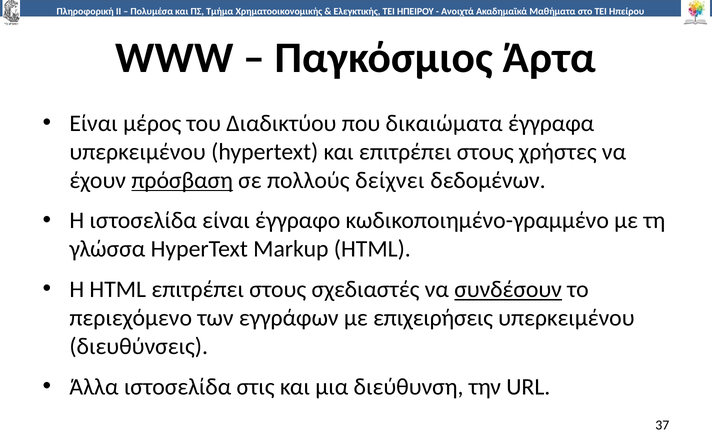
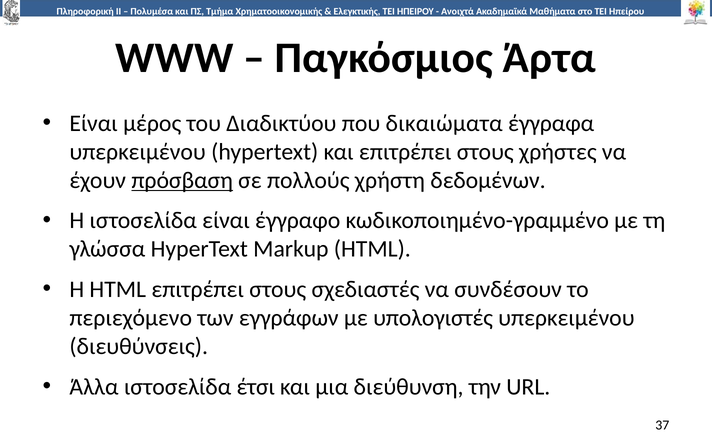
δείχνει: δείχνει -> χρήστη (390, 180)
συνδέσουν underline: present -> none (508, 289)
επιχειρήσεις: επιχειρήσεις -> υπολογιστές (433, 318)
στις: στις -> έτσι (256, 387)
